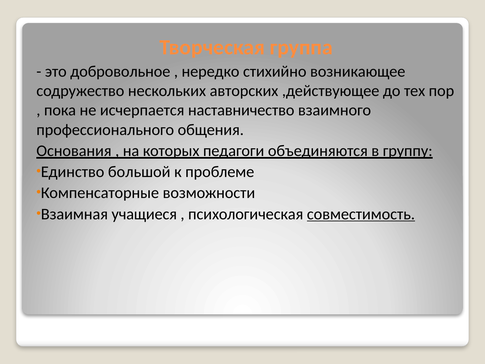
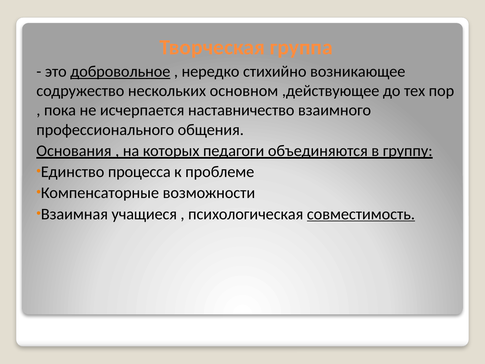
добровольное underline: none -> present (120, 71)
авторских: авторских -> основном (244, 91)
большой: большой -> процесса (139, 172)
